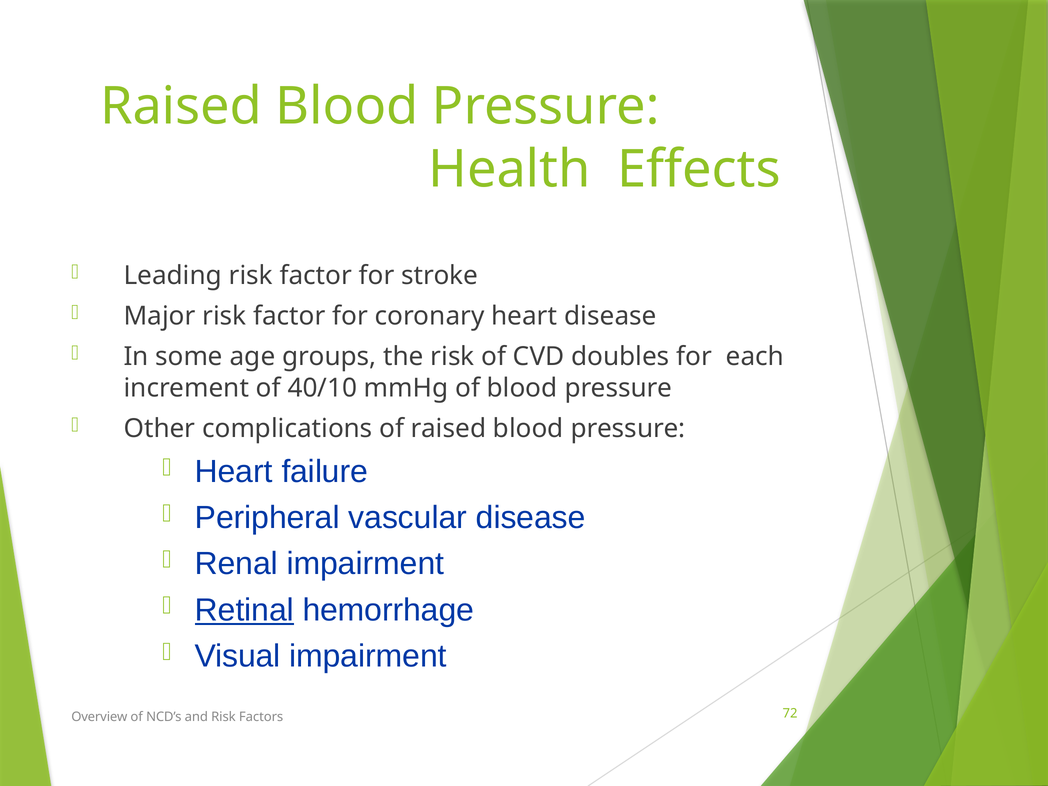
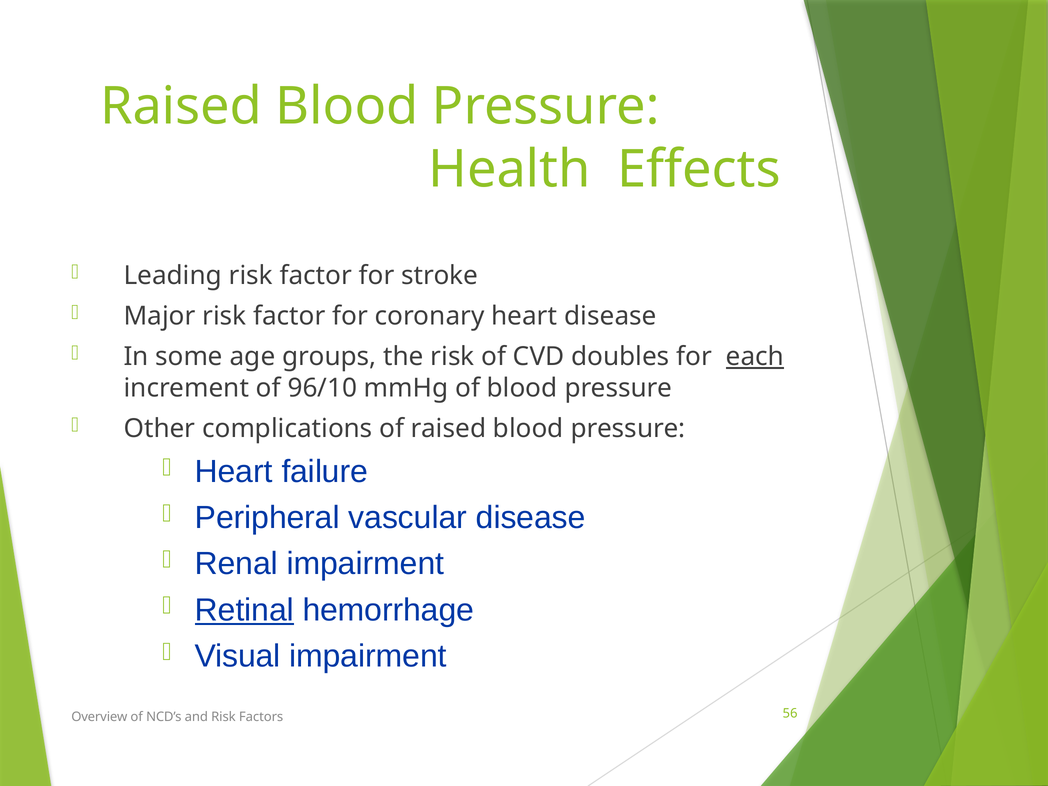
each underline: none -> present (755, 357)
40/10: 40/10 -> 96/10 (322, 388)
72: 72 -> 56 (790, 713)
